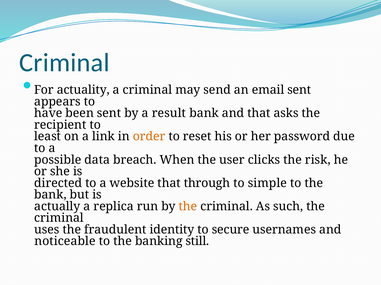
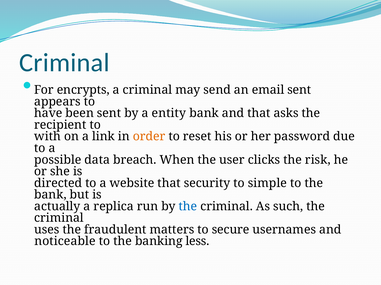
actuality: actuality -> encrypts (83, 90)
result: result -> entity (169, 114)
least: least -> with (48, 137)
through: through -> security (207, 184)
the colour: orange -> blue (188, 207)
identity: identity -> matters (172, 230)
still: still -> less (197, 242)
